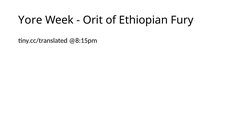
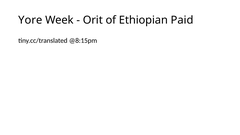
Fury: Fury -> Paid (182, 20)
